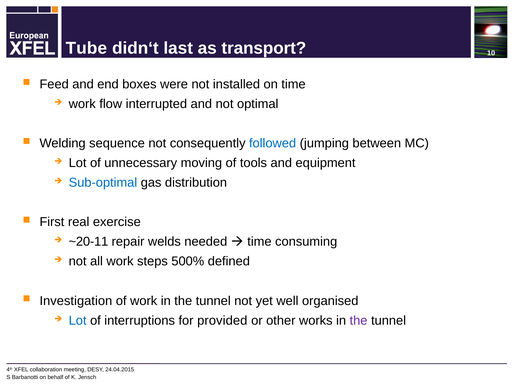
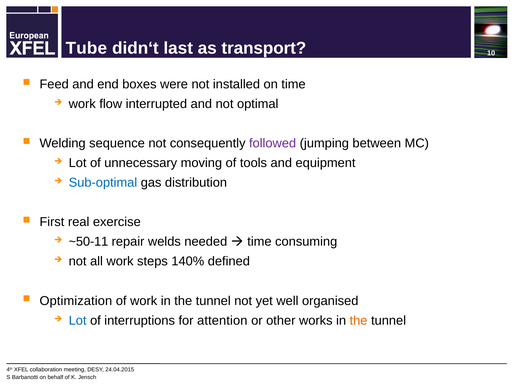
followed colour: blue -> purple (273, 144)
~20-11: ~20-11 -> ~50-11 (88, 242)
500%: 500% -> 140% (188, 262)
Investigation: Investigation -> Optimization (76, 301)
provided: provided -> attention (222, 321)
the colour: purple -> orange (359, 321)
